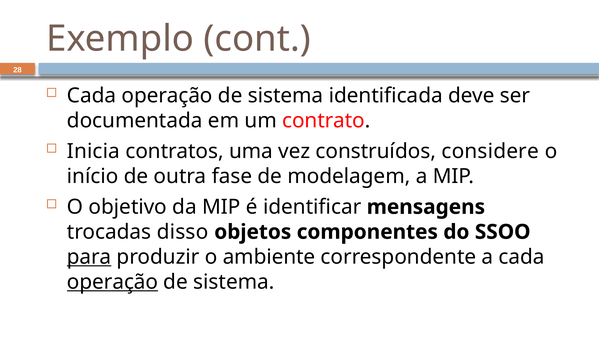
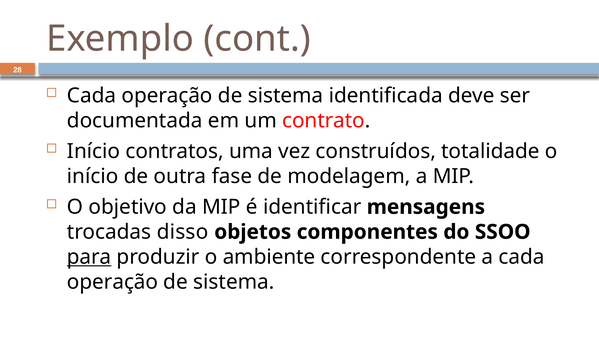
Inicia: Inicia -> Início (94, 151)
considere: considere -> totalidade (490, 151)
operação underline: present -> none (113, 282)
